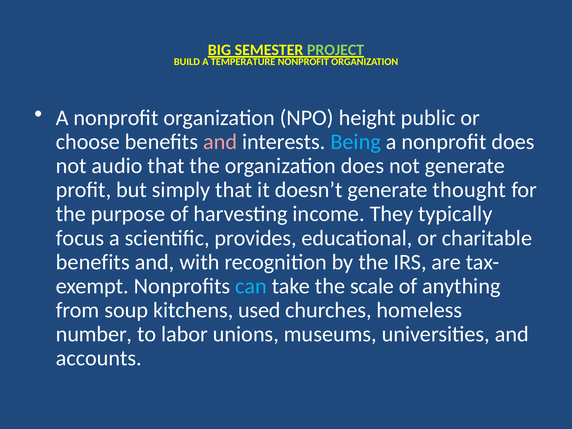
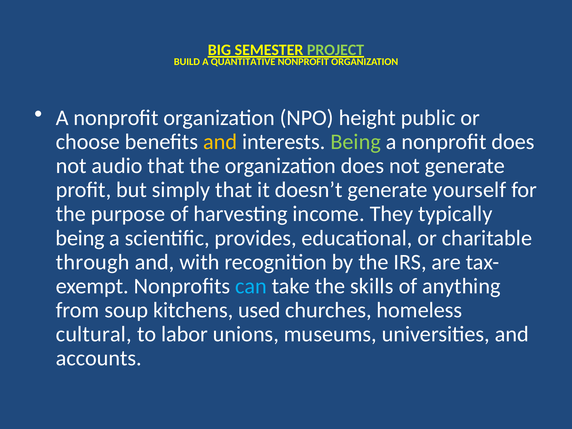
TEMPERATURE: TEMPERATURE -> QUANTITATIVE (243, 62)
and colour: pink -> yellow (220, 142)
Being colour: light blue -> light green (356, 142)
thought: thought -> yourself (469, 190)
focus: focus -> being (80, 238)
benefits: benefits -> through (93, 262)
scale: scale -> skills (372, 286)
number: number -> cultural (94, 334)
